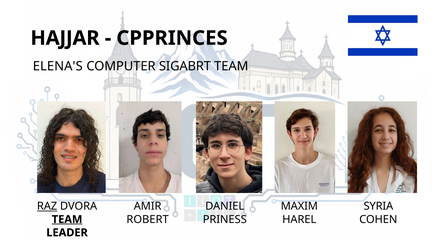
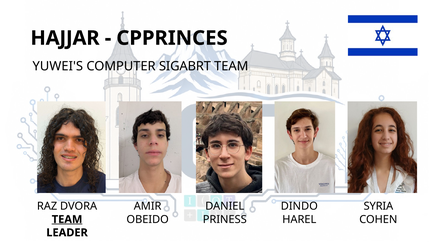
ELENA'S: ELENA'S -> YUWEI'S (58, 66)
RAZ underline: present -> none (47, 206)
MAXIM: MAXIM -> DINDO (299, 206)
ROBERT: ROBERT -> OBEIDO (148, 219)
